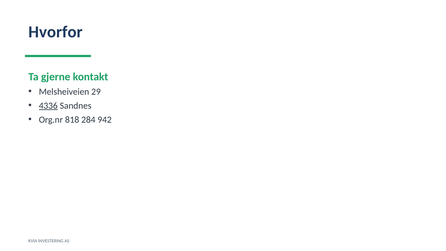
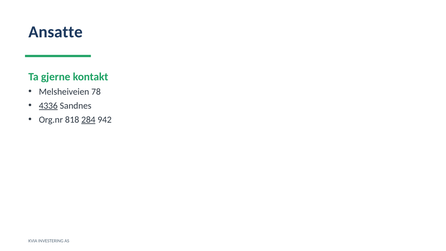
Hvorfor: Hvorfor -> Ansatte (55, 32)
29: 29 -> 78 (96, 92)
284 underline: none -> present (88, 120)
